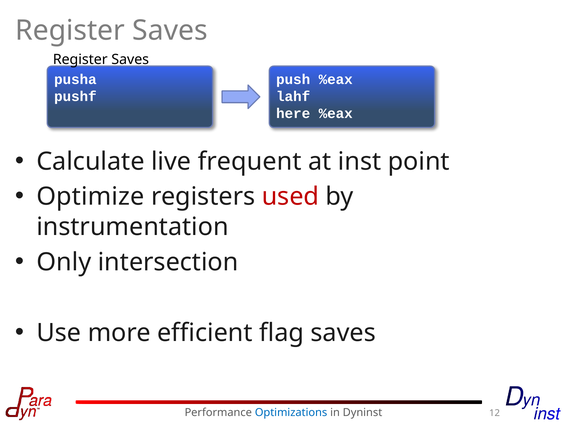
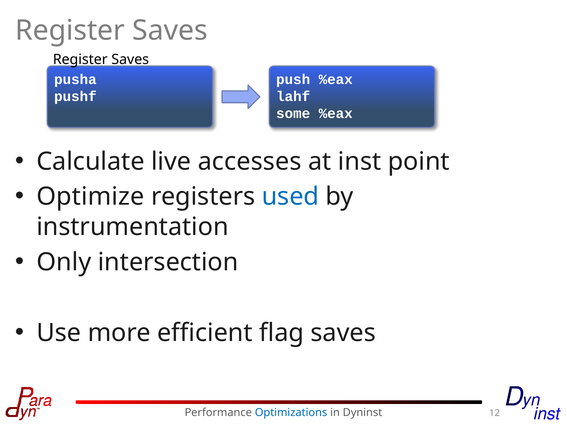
here: here -> some (293, 114)
frequent: frequent -> accesses (250, 161)
used colour: red -> blue (290, 197)
